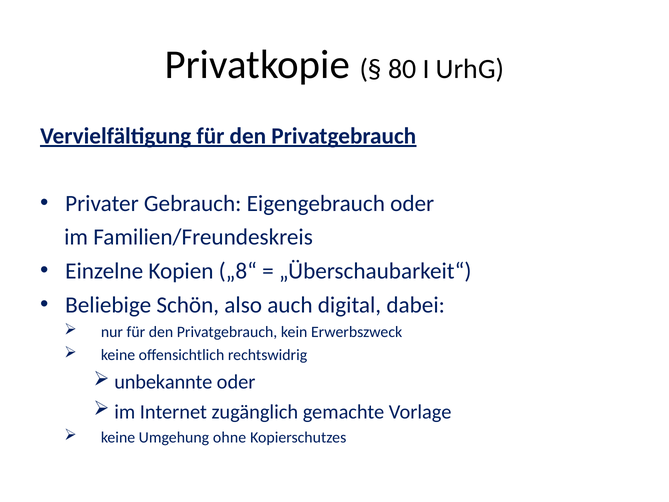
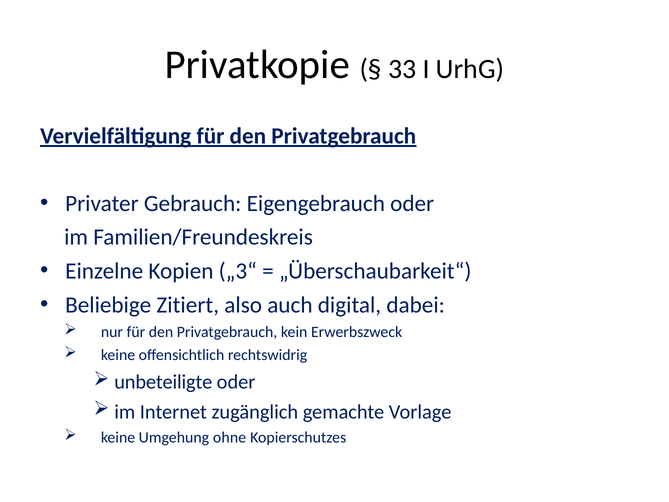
80: 80 -> 33 (402, 69)
„8“: „8“ -> „3“ (238, 271)
Schön: Schön -> Zitiert (188, 305)
unbekannte: unbekannte -> unbeteiligte (163, 382)
